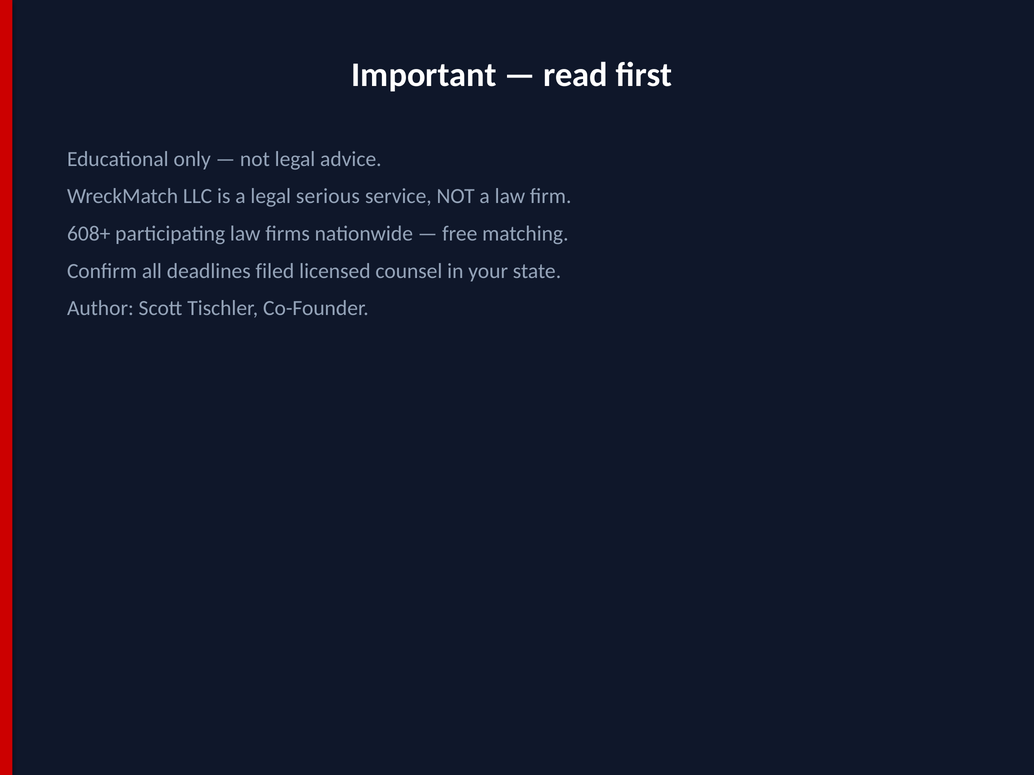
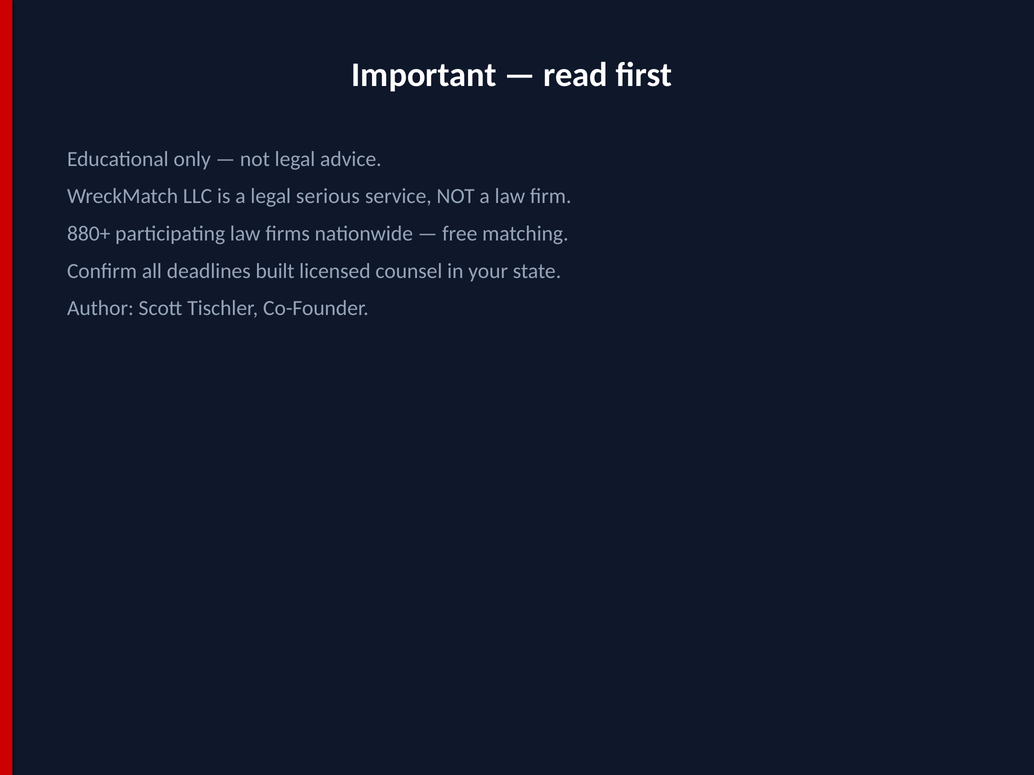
608+: 608+ -> 880+ (89, 234)
filed: filed -> built (275, 271)
